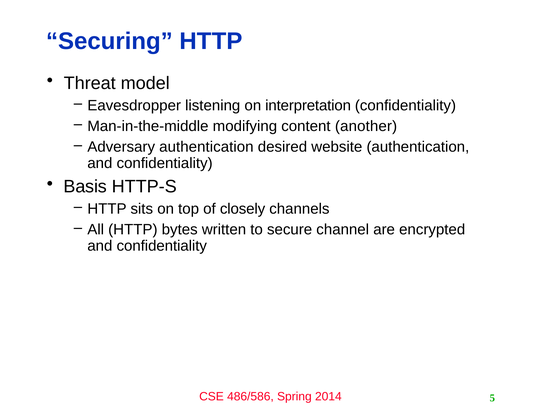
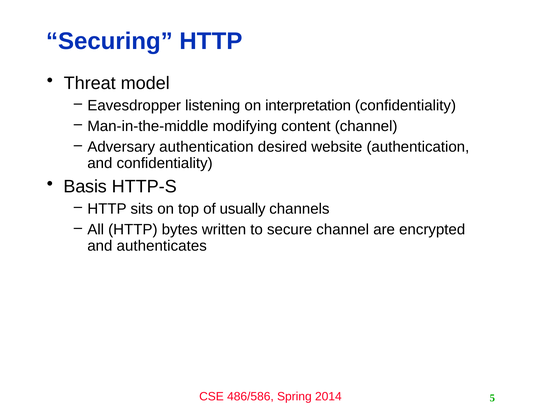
content another: another -> channel (366, 126)
closely: closely -> usually (243, 209)
confidentiality: confidentiality -> authenticates (162, 246)
